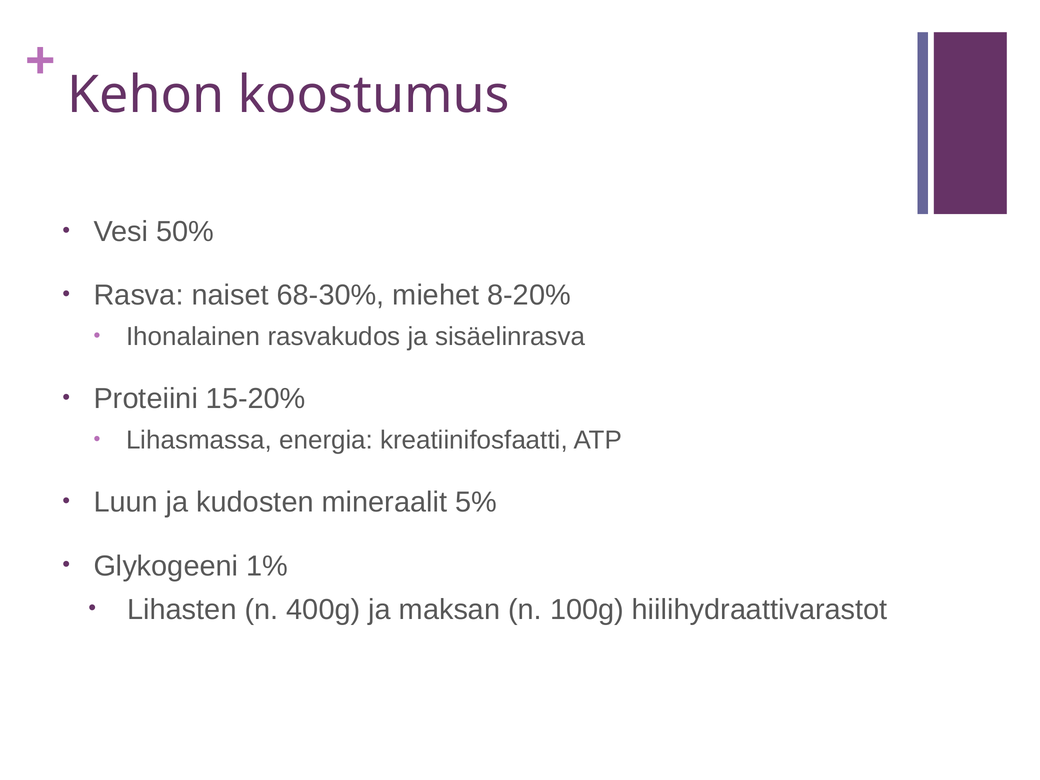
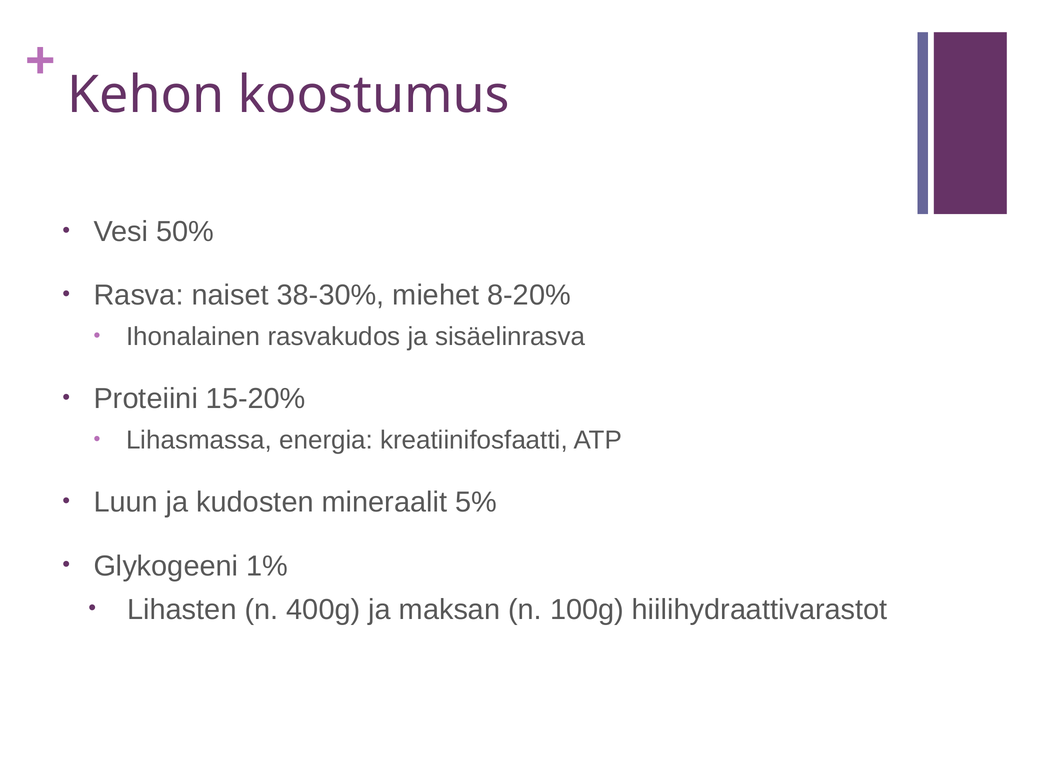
68-30%: 68-30% -> 38-30% (331, 295)
